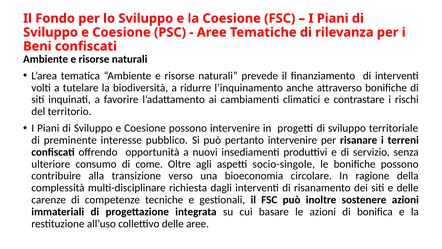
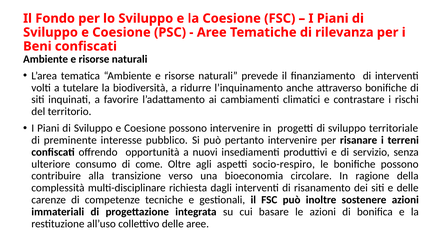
socio-singole: socio-singole -> socio-respiro (284, 164)
